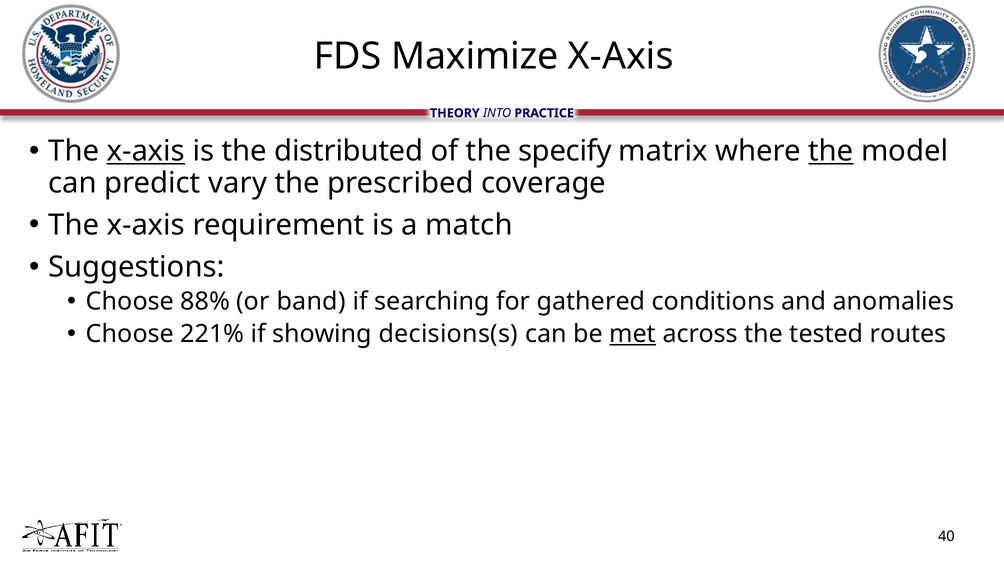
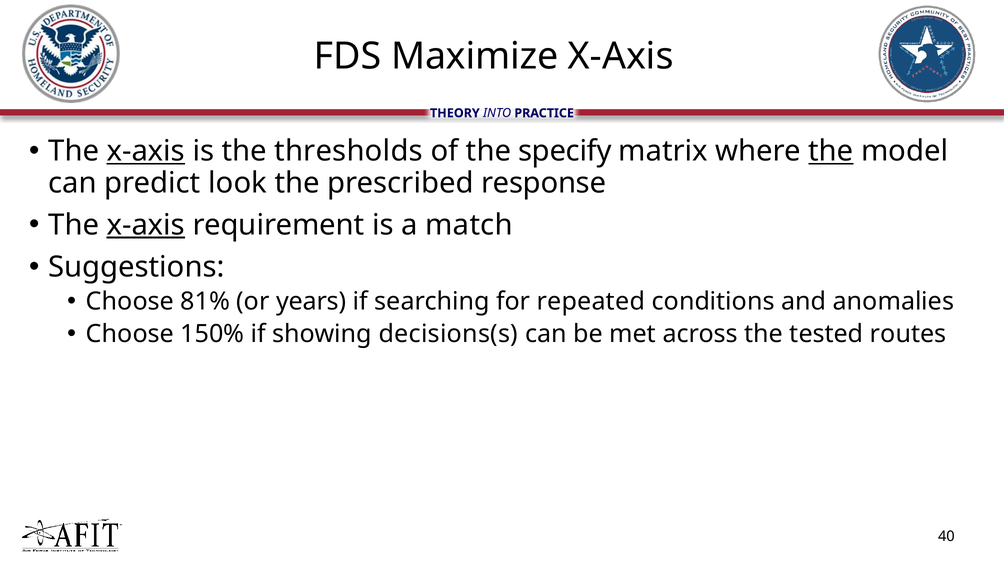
distributed: distributed -> thresholds (349, 151)
vary: vary -> look (238, 183)
coverage: coverage -> response (544, 183)
x-axis underline: none -> present (146, 225)
88%: 88% -> 81% (205, 302)
band: band -> years (311, 302)
gathered: gathered -> repeated (591, 302)
221%: 221% -> 150% (212, 334)
met underline: present -> none (633, 334)
